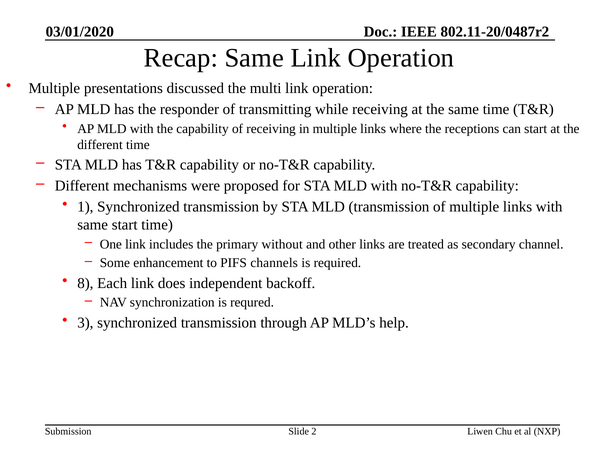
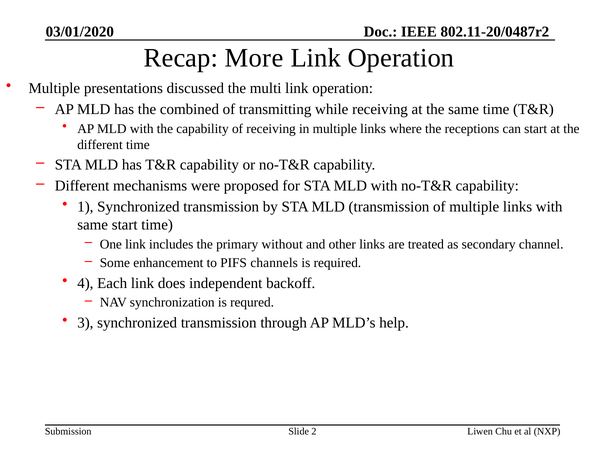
Recap Same: Same -> More (254, 58)
responder: responder -> combined (189, 109)
8: 8 -> 4 (85, 283)
